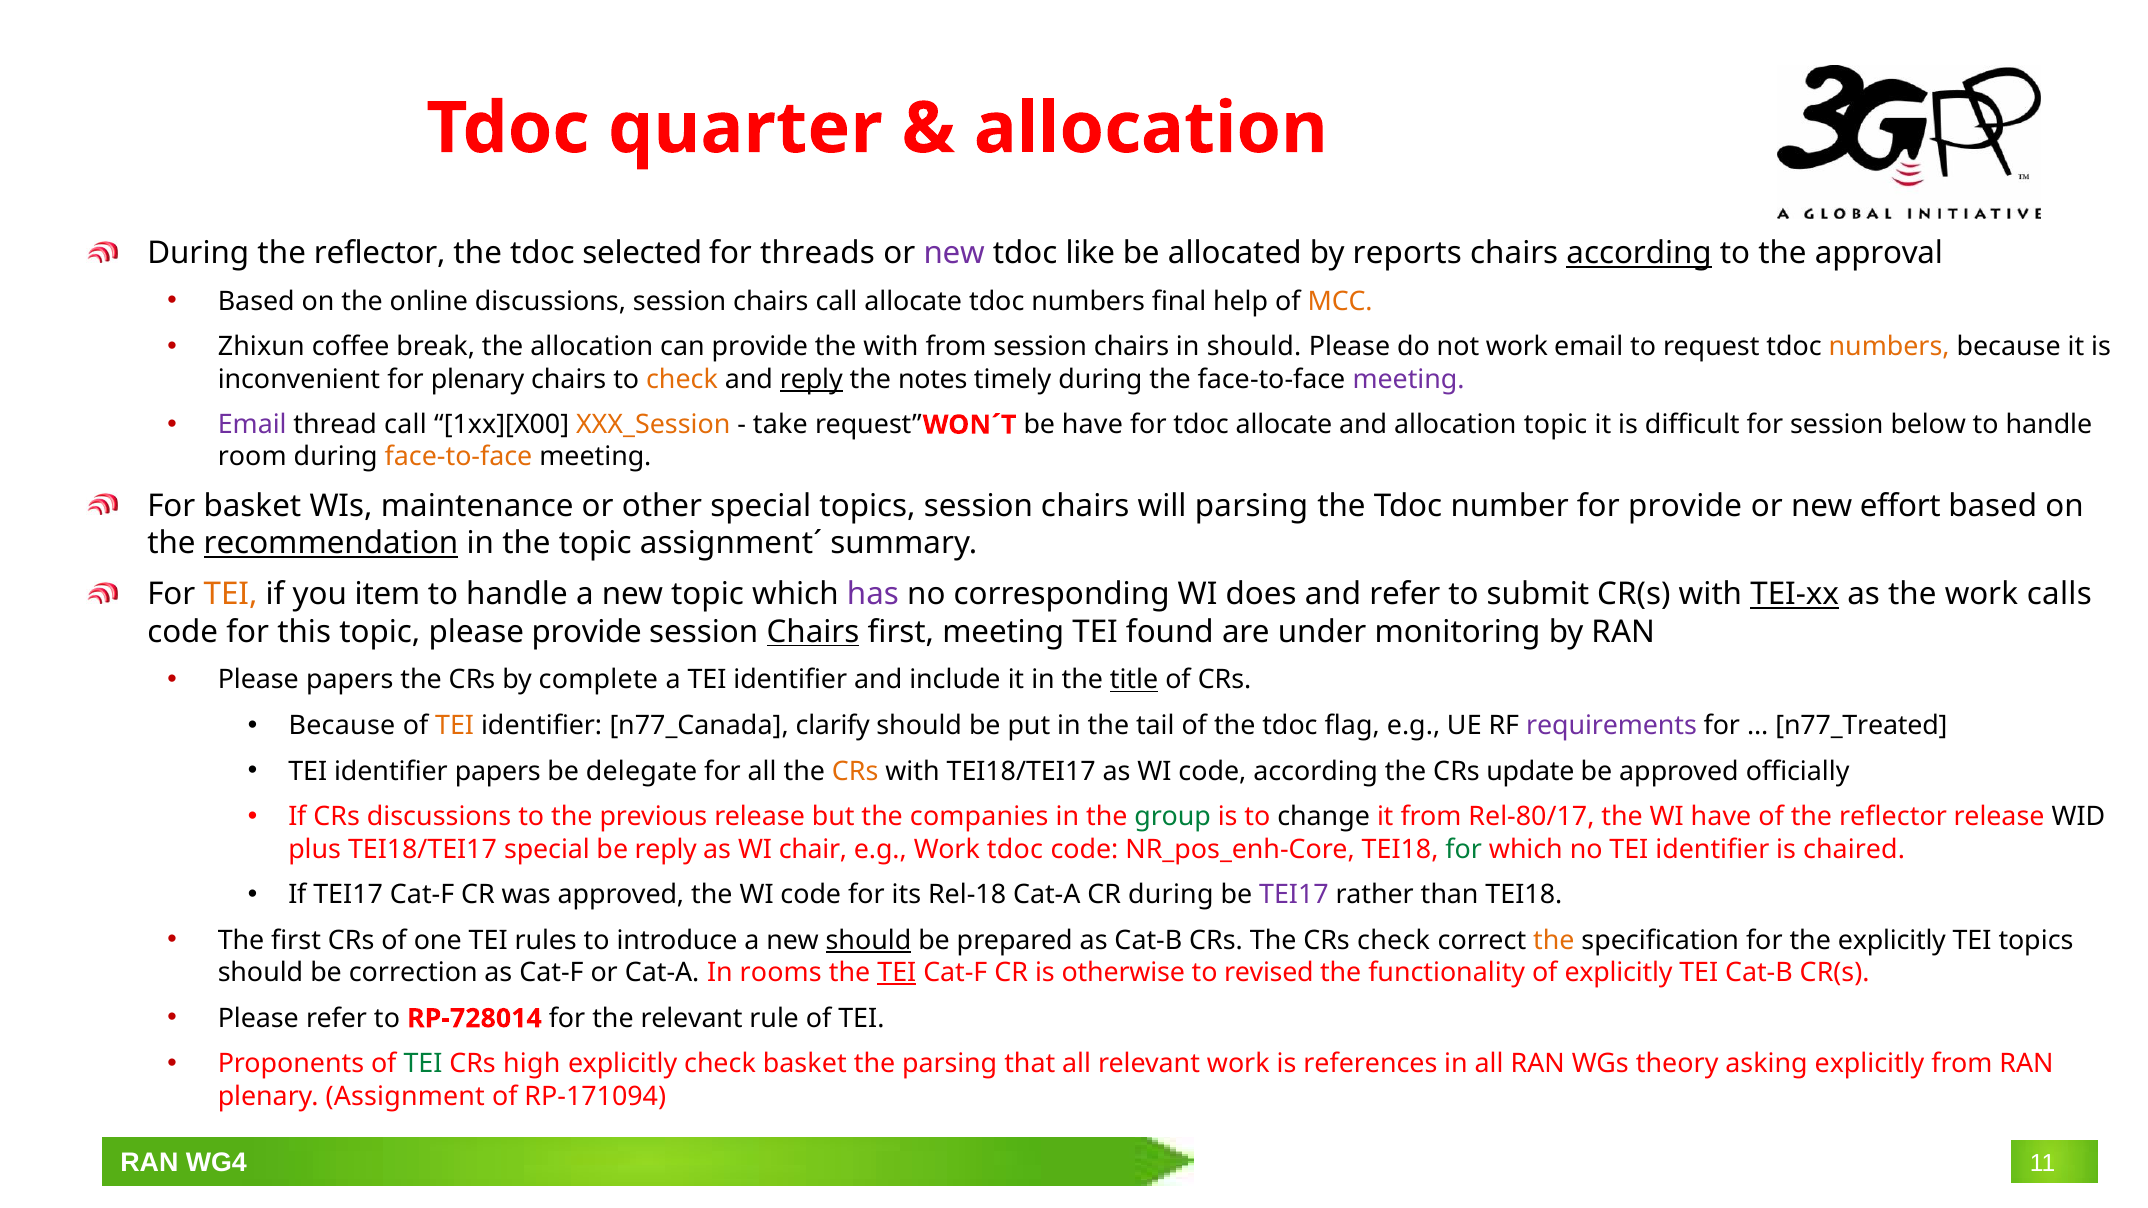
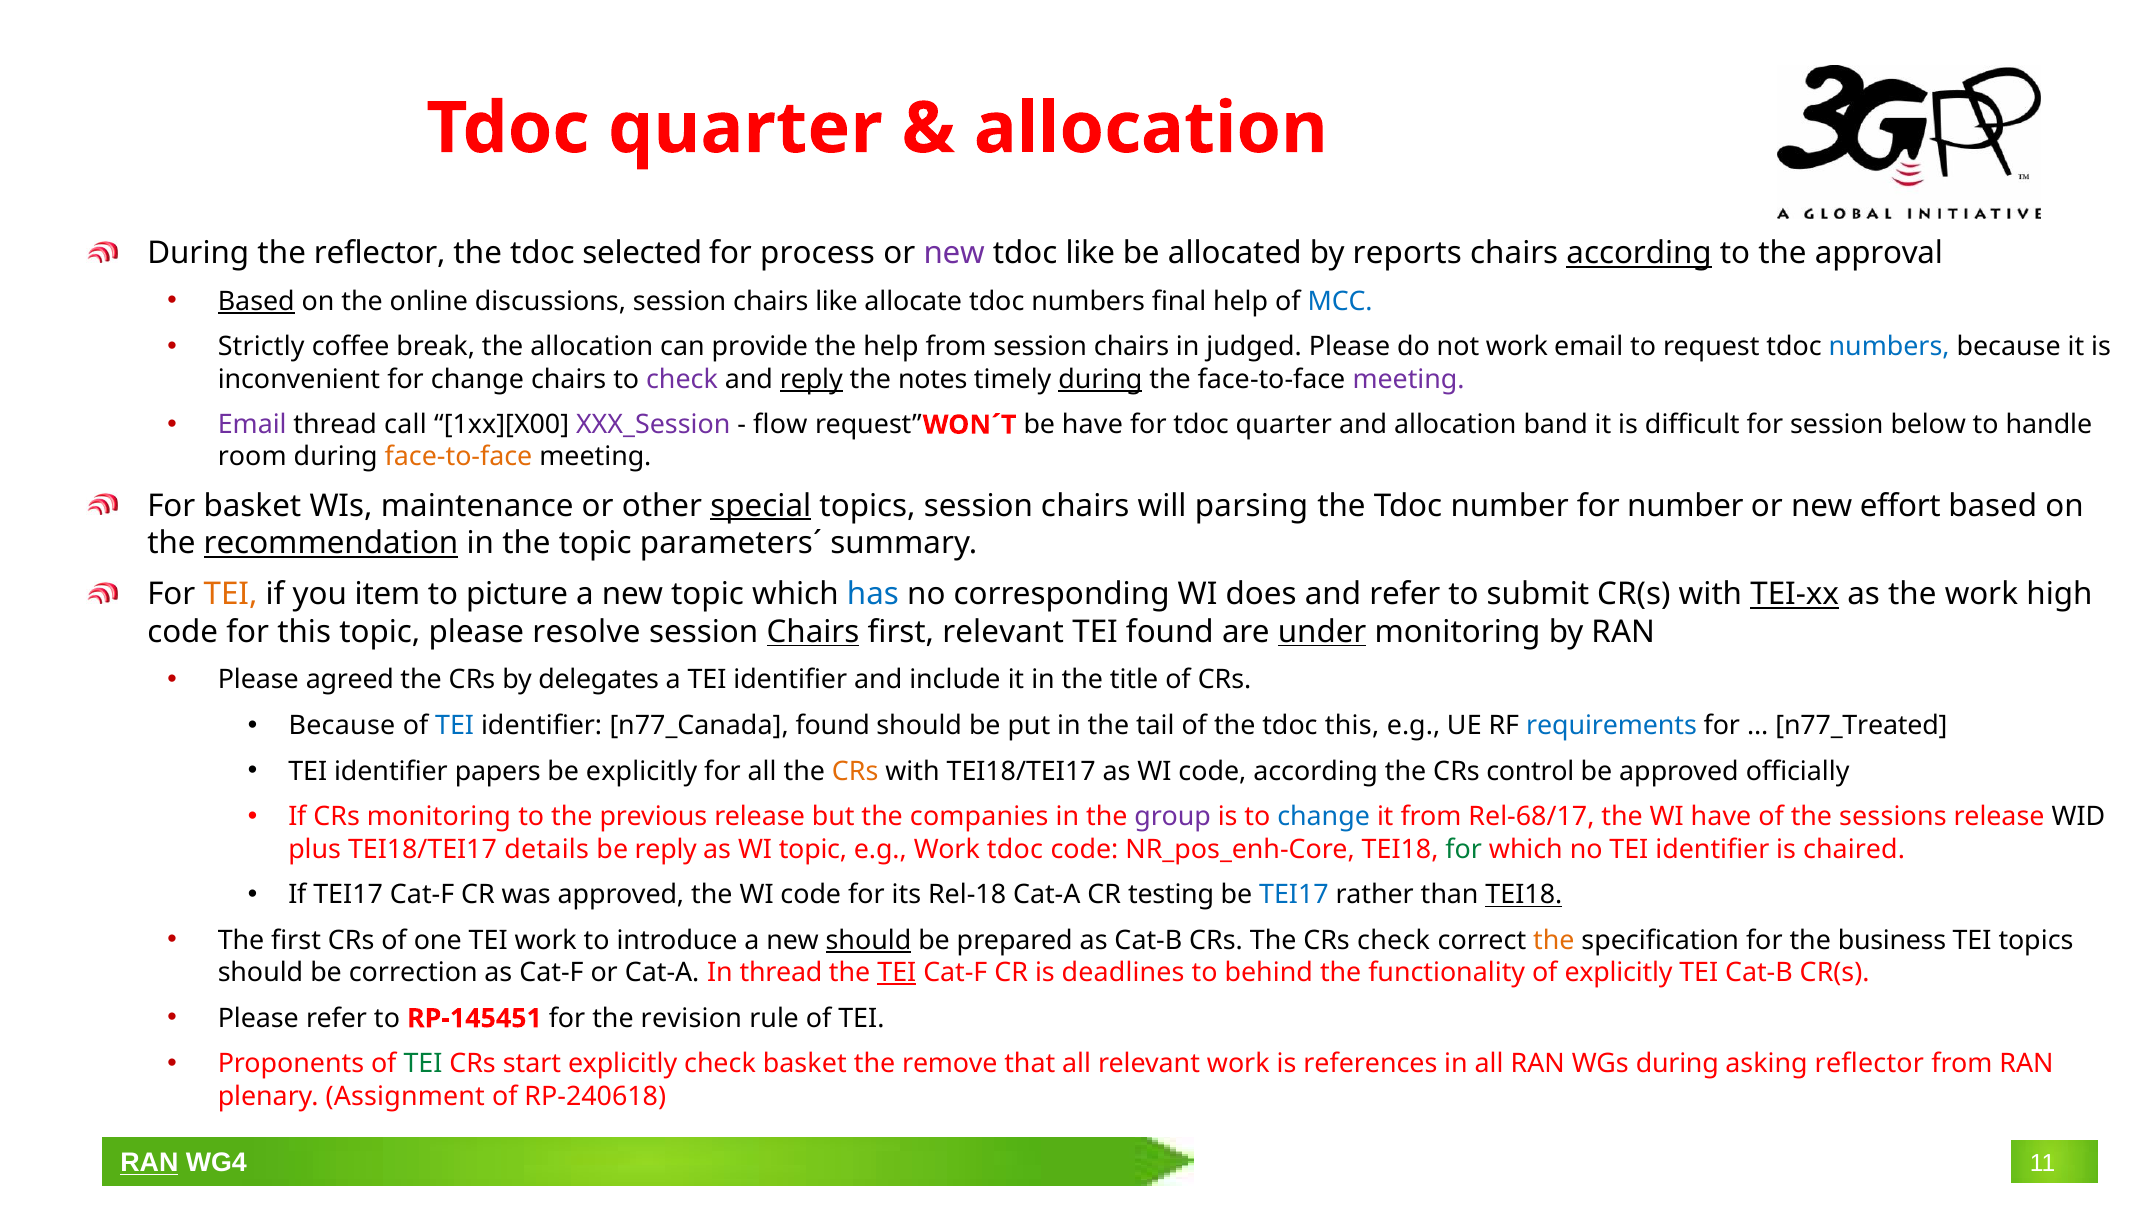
threads: threads -> process (818, 253)
Based underline: none -> present (256, 301)
chairs call: call -> like (837, 301)
MCC colour: orange -> blue (1340, 301)
Zhixun: Zhixun -> Strictly (261, 347)
the with: with -> help (891, 347)
in should: should -> judged (1254, 347)
numbers colour: orange -> blue (1889, 347)
for plenary: plenary -> change (477, 379)
check colour: orange -> purple (682, 379)
during underline: none -> present (1100, 379)
XXX_Session colour: orange -> purple (653, 425)
take: take -> flow (780, 425)
for tdoc allocate: allocate -> quarter (1284, 425)
allocation topic: topic -> band (1556, 425)
special underline: none -> present (761, 506)
for provide: provide -> number (1685, 506)
assignment´: assignment´ -> parameters´ (731, 543)
handle: handle -> picture (517, 595)
has colour: purple -> blue (873, 595)
calls: calls -> high (2059, 595)
please provide: provide -> resolve (586, 632)
first meeting: meeting -> relevant (1003, 632)
under underline: none -> present (1322, 632)
Please papers: papers -> agreed (350, 680)
complete: complete -> delegates (599, 680)
title underline: present -> none (1134, 680)
TEI colour: orange -> blue (455, 726)
n77_Canada clarify: clarify -> found (833, 726)
tdoc flag: flag -> this (1352, 726)
requirements colour: purple -> blue (1611, 726)
be delegate: delegate -> explicitly (642, 772)
update: update -> control (1530, 772)
CRs discussions: discussions -> monitoring (439, 817)
group colour: green -> purple (1173, 817)
change colour: black -> blue (1324, 817)
Rel-80/17: Rel-80/17 -> Rel-68/17 (1531, 817)
of the reflector: reflector -> sessions (1893, 817)
TEI18/TEI17 special: special -> details (547, 849)
WI chair: chair -> topic (813, 849)
CR during: during -> testing (1171, 895)
TEI17 colour: purple -> blue (1294, 895)
TEI18 underline: none -> present (1524, 895)
TEI rules: rules -> work (546, 941)
the explicitly: explicitly -> business (1892, 941)
In rooms: rooms -> thread (781, 973)
otherwise: otherwise -> deadlines (1123, 973)
revised: revised -> behind (1269, 973)
RP-728014: RP-728014 -> RP-145451 (474, 1019)
the relevant: relevant -> revision (691, 1019)
high: high -> start (532, 1064)
the parsing: parsing -> remove (950, 1064)
WGs theory: theory -> during (1677, 1064)
asking explicitly: explicitly -> reflector (1869, 1064)
RP-171094: RP-171094 -> RP-240618 (595, 1097)
RAN underline: none -> present (149, 1163)
